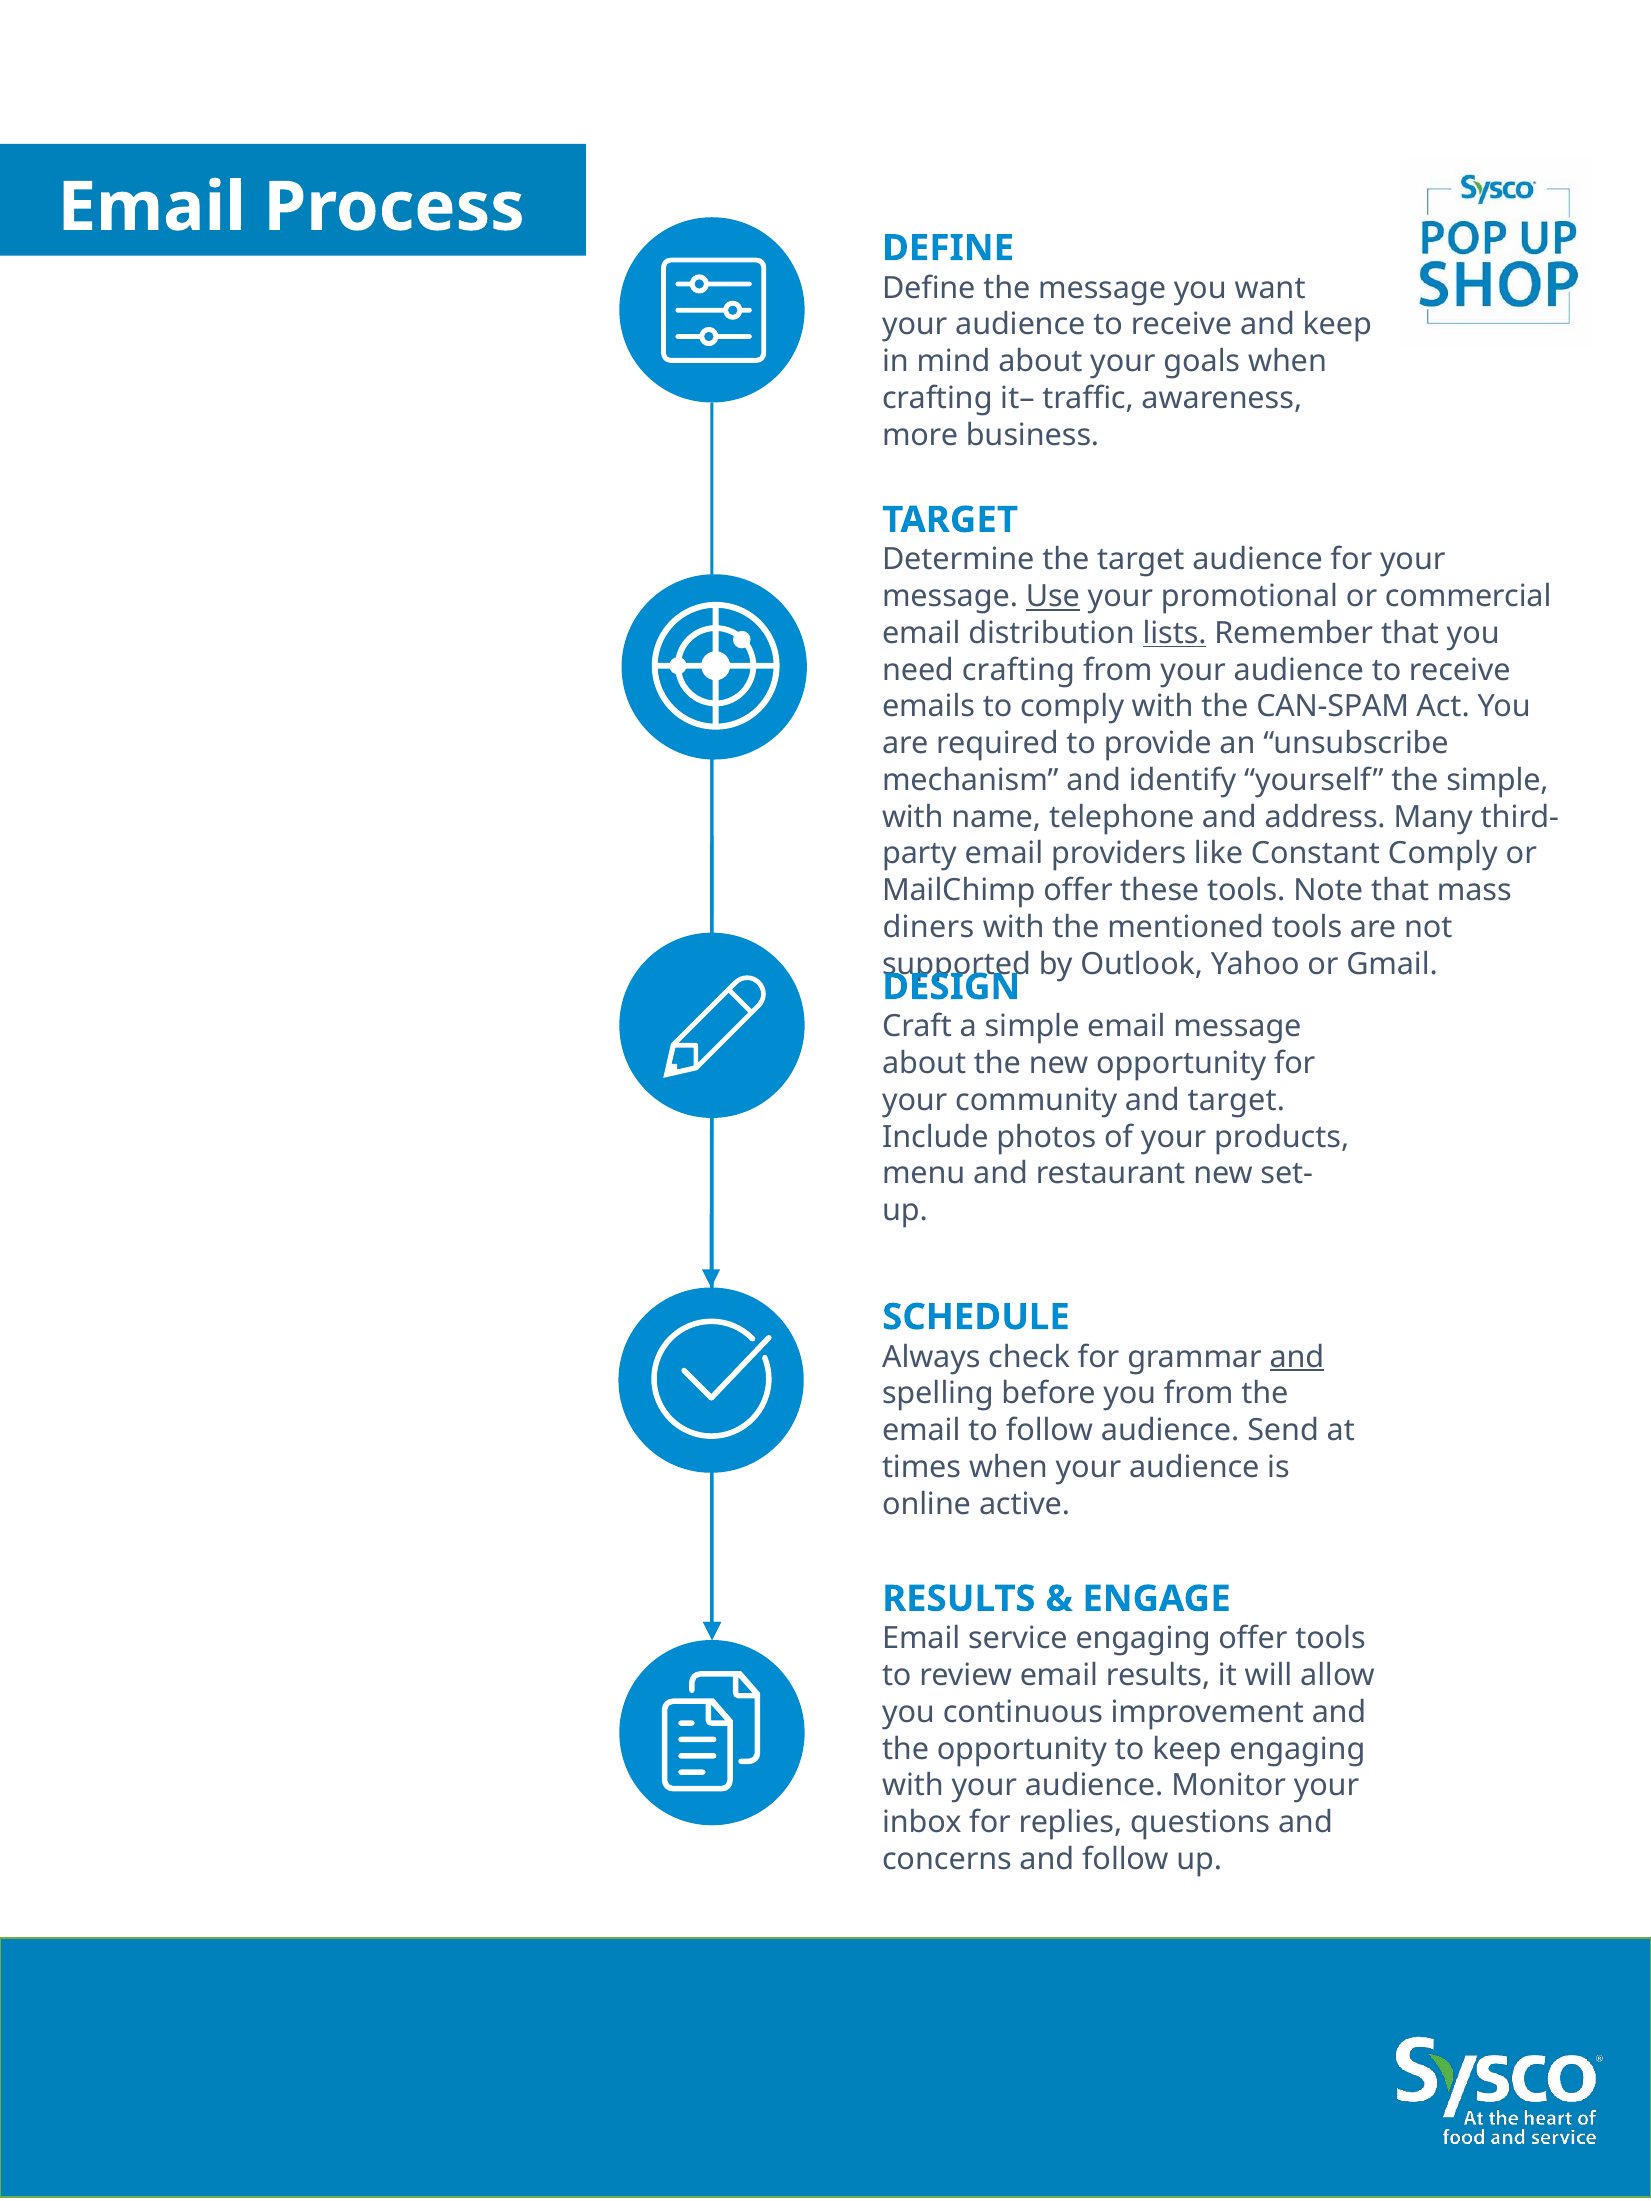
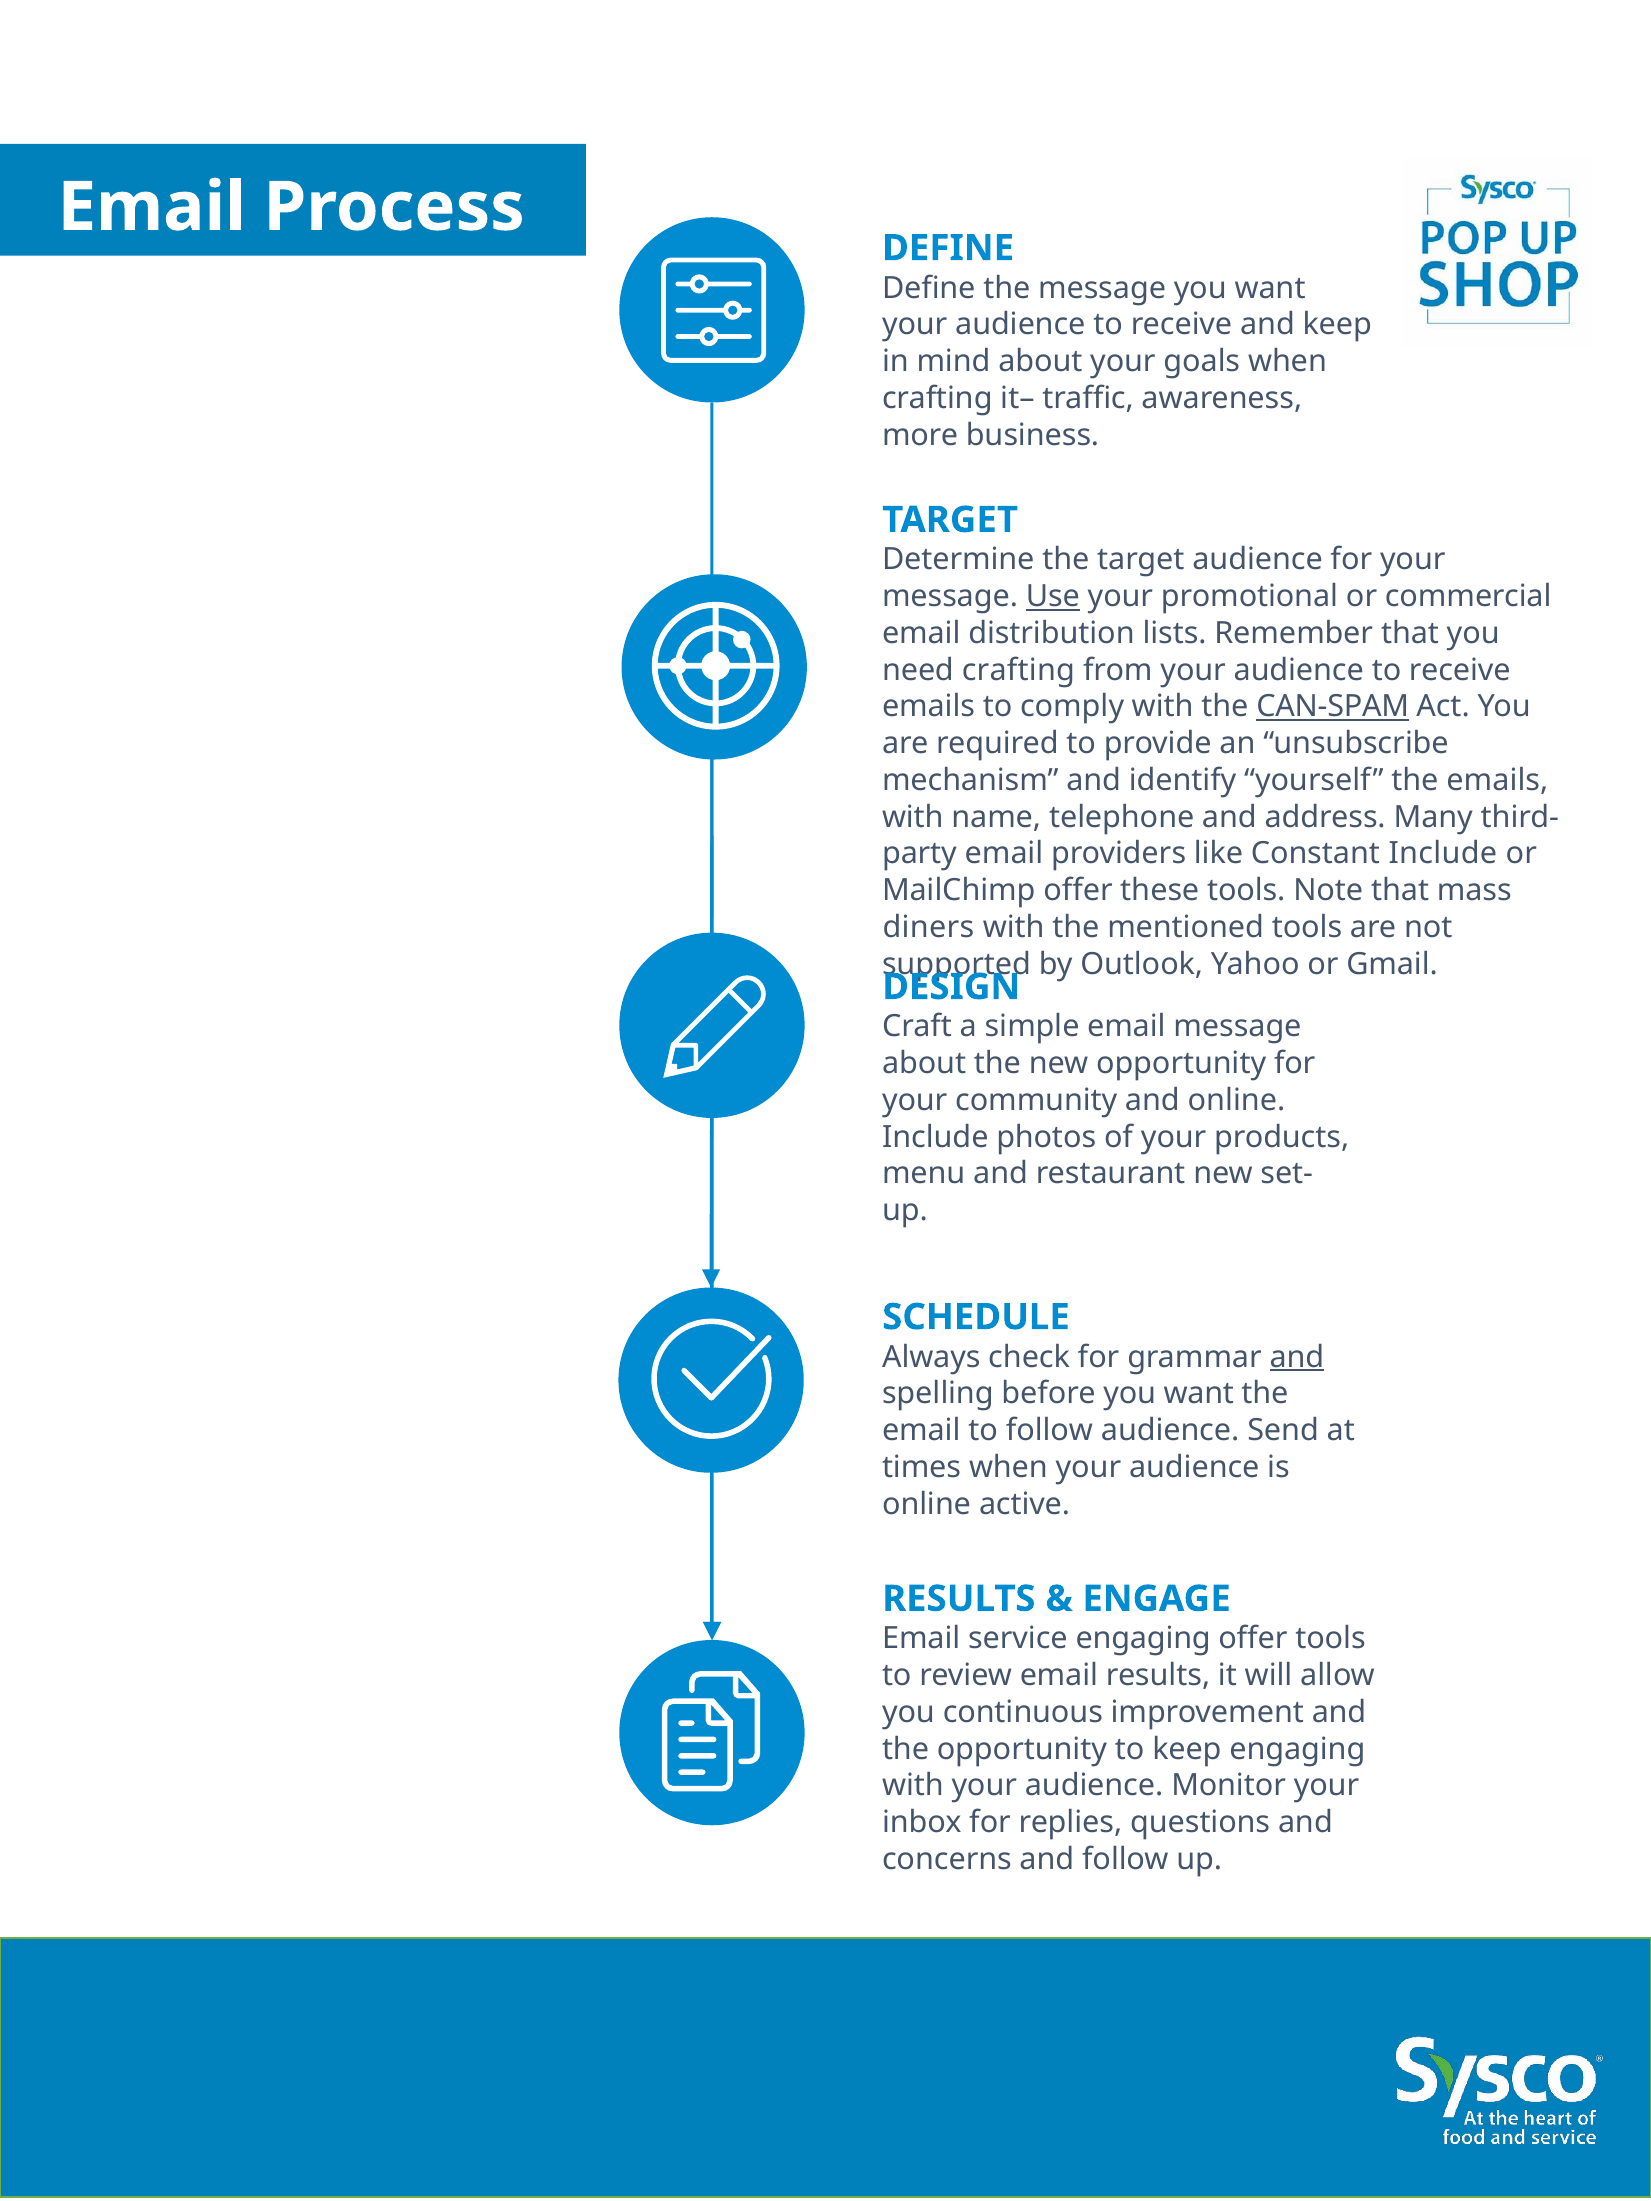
lists underline: present -> none (1175, 633)
CAN-SPAM underline: none -> present (1333, 707)
the simple: simple -> emails (1497, 780)
Constant Comply: Comply -> Include (1443, 854)
and target: target -> online (1237, 1101)
before you from: from -> want (1199, 1394)
